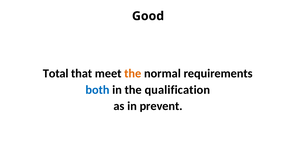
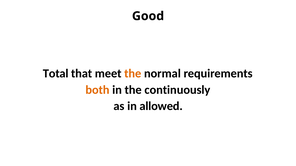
both colour: blue -> orange (97, 90)
qualification: qualification -> continuously (177, 90)
prevent: prevent -> allowed (161, 106)
